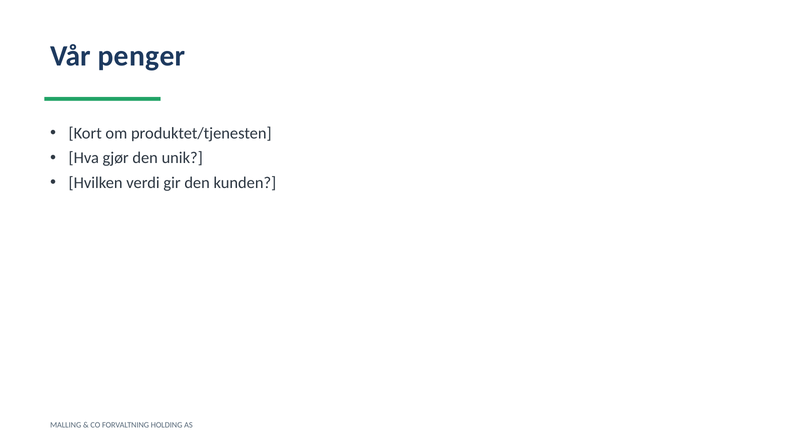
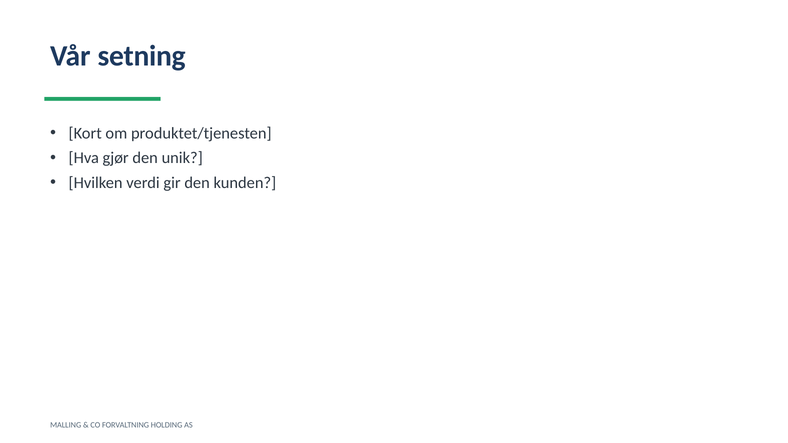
penger: penger -> setning (142, 56)
